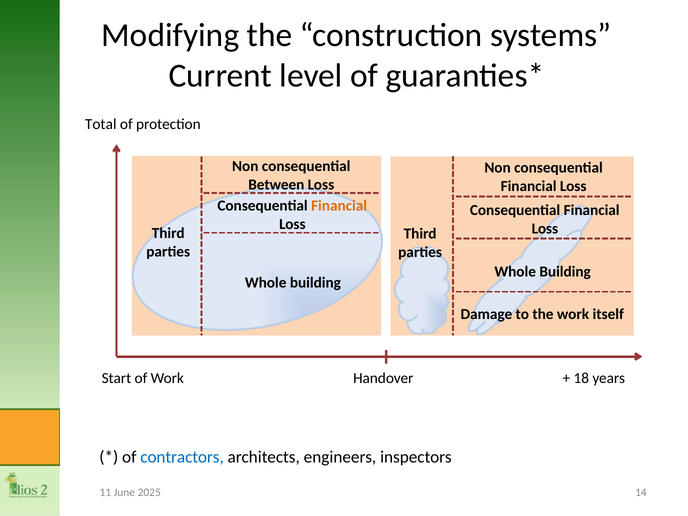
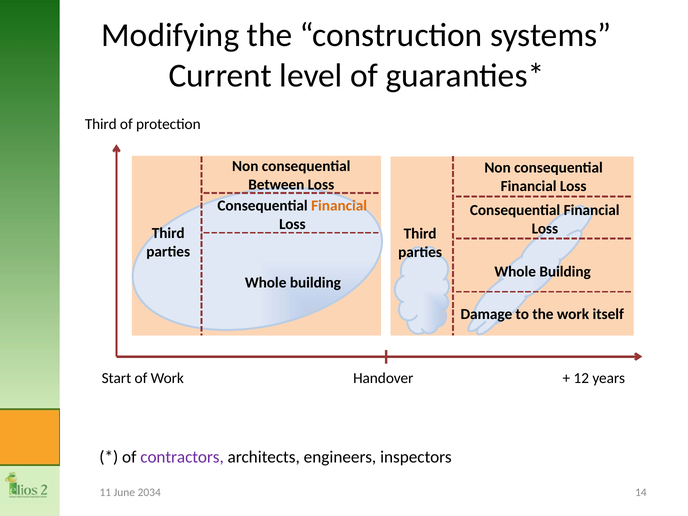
Total: Total -> Third (101, 124)
18: 18 -> 12 (581, 378)
contractors colour: blue -> purple (182, 457)
2025: 2025 -> 2034 (149, 493)
